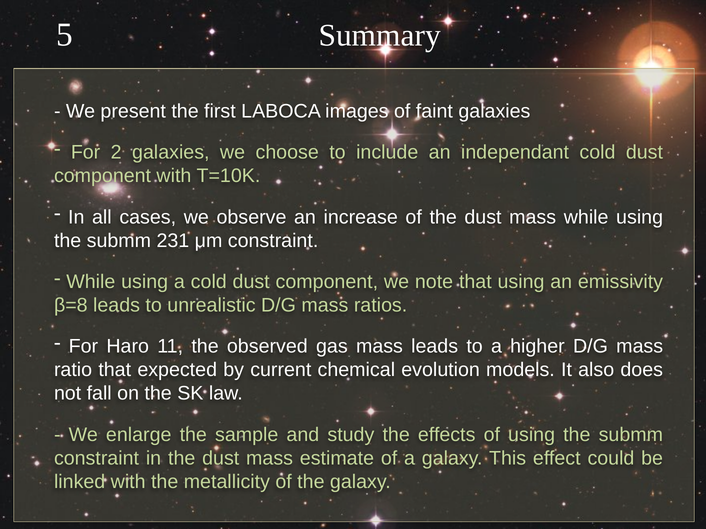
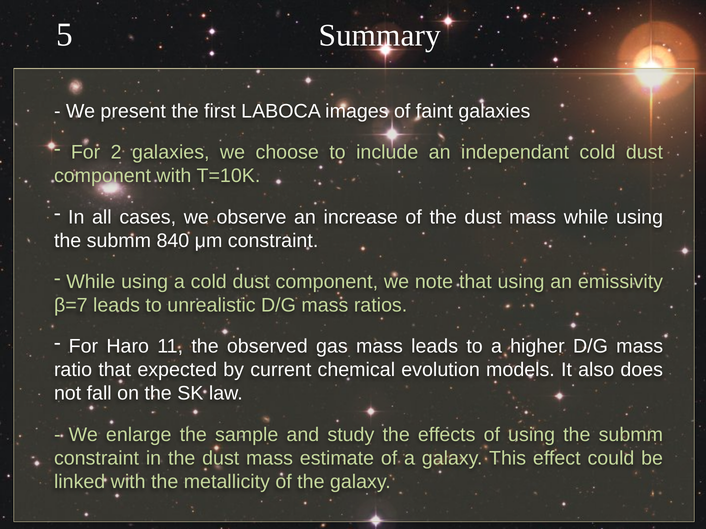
231: 231 -> 840 (173, 241)
β=8: β=8 -> β=7 (71, 306)
